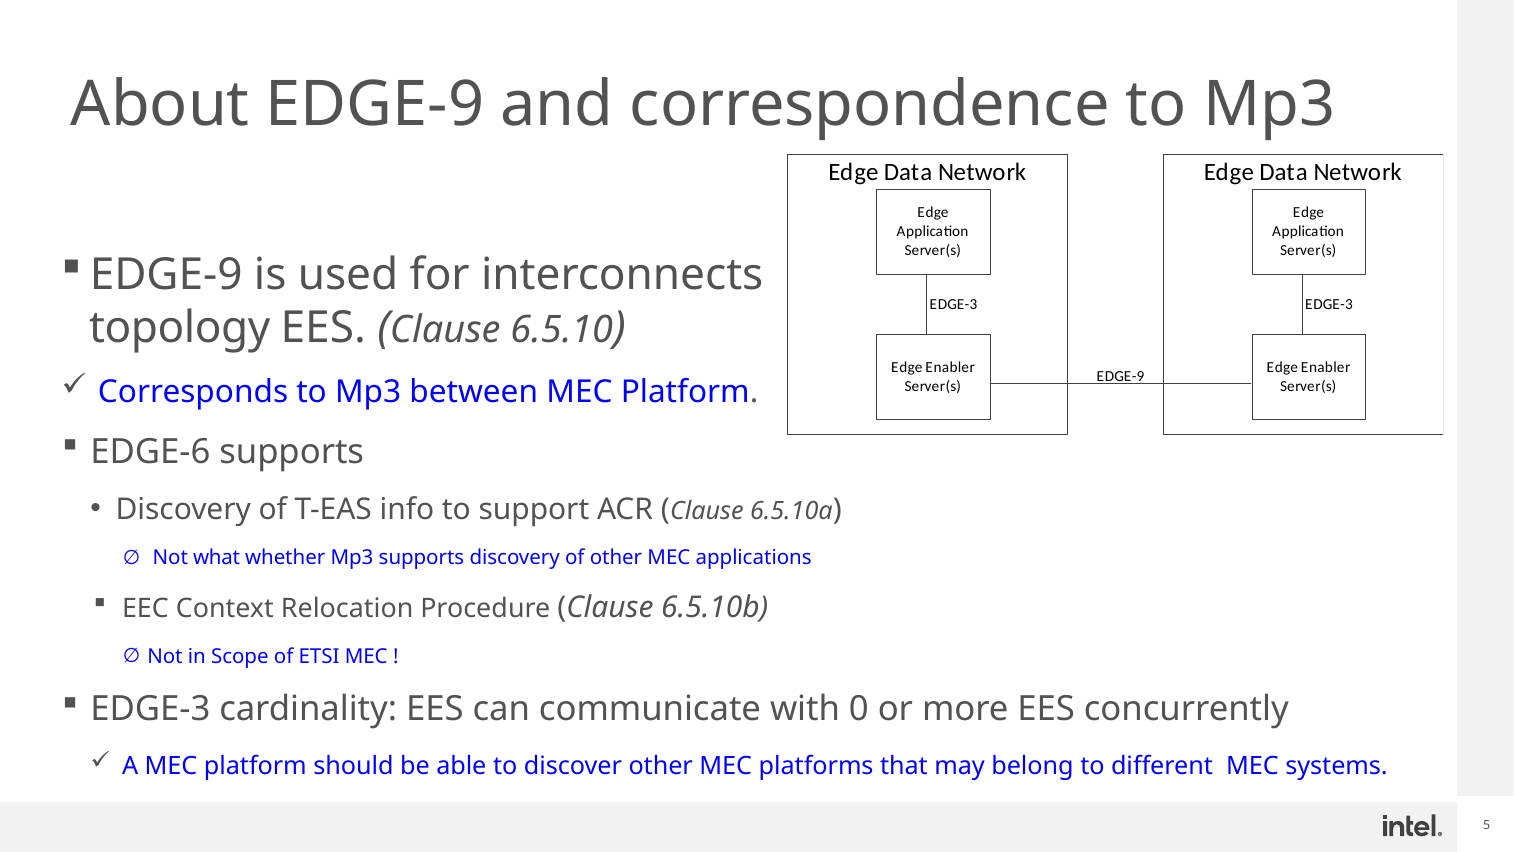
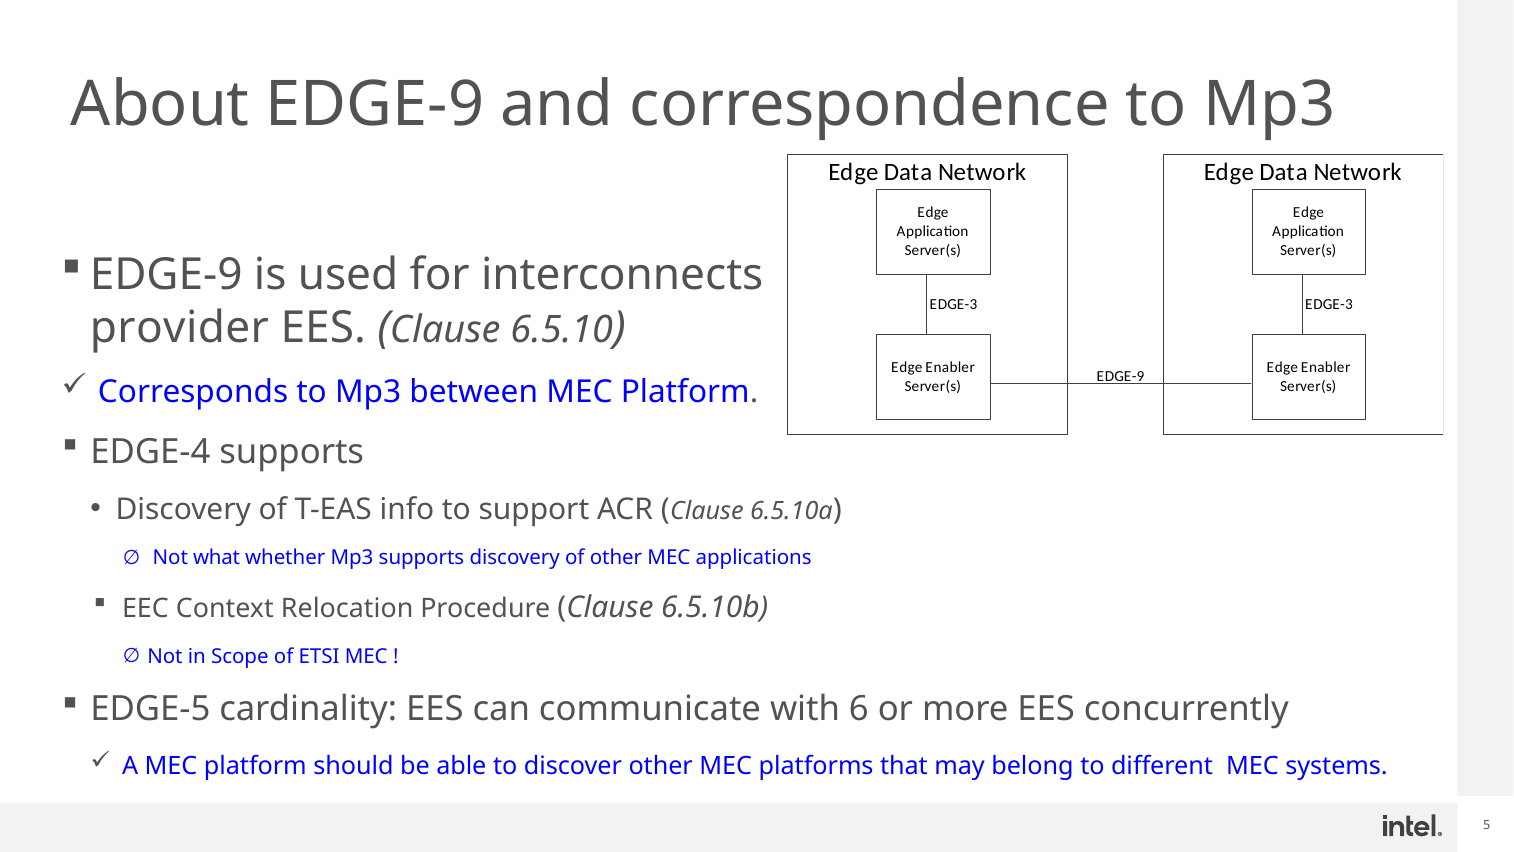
topology: topology -> provider (179, 328)
EDGE-6: EDGE-6 -> EDGE-4 (150, 452)
EDGE-3: EDGE-3 -> EDGE-5 (150, 709)
0: 0 -> 6 (859, 709)
